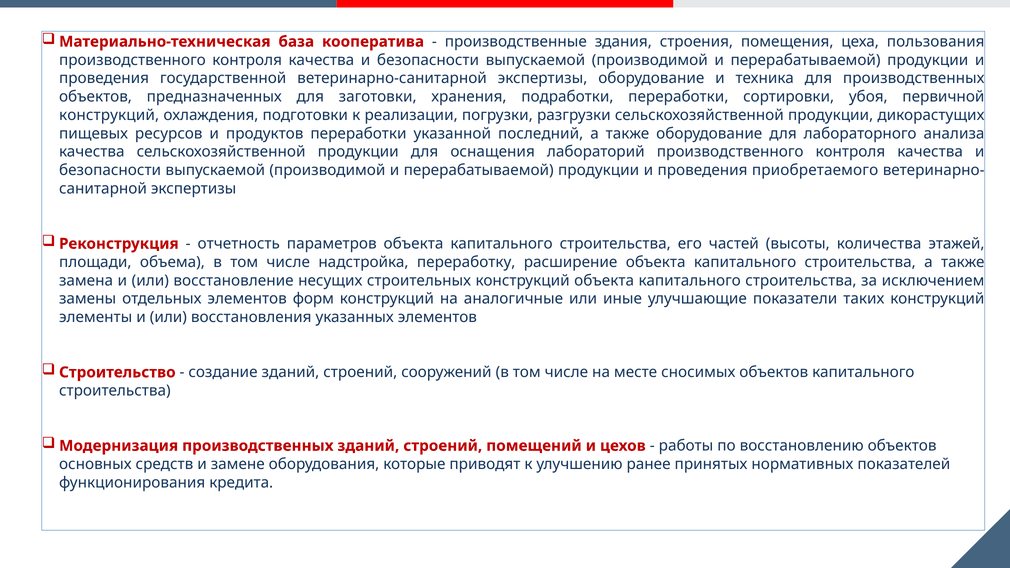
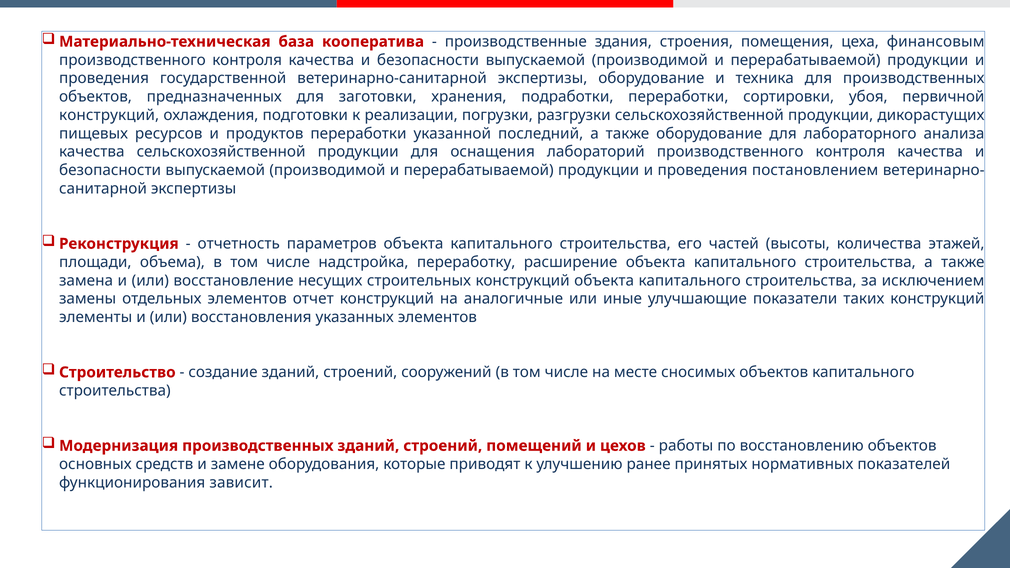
пользования: пользования -> финансовым (936, 42)
приобретаемого: приобретаемого -> постановлением (815, 170)
форм: форм -> отчет (313, 299)
кредита: кредита -> зависит (241, 483)
